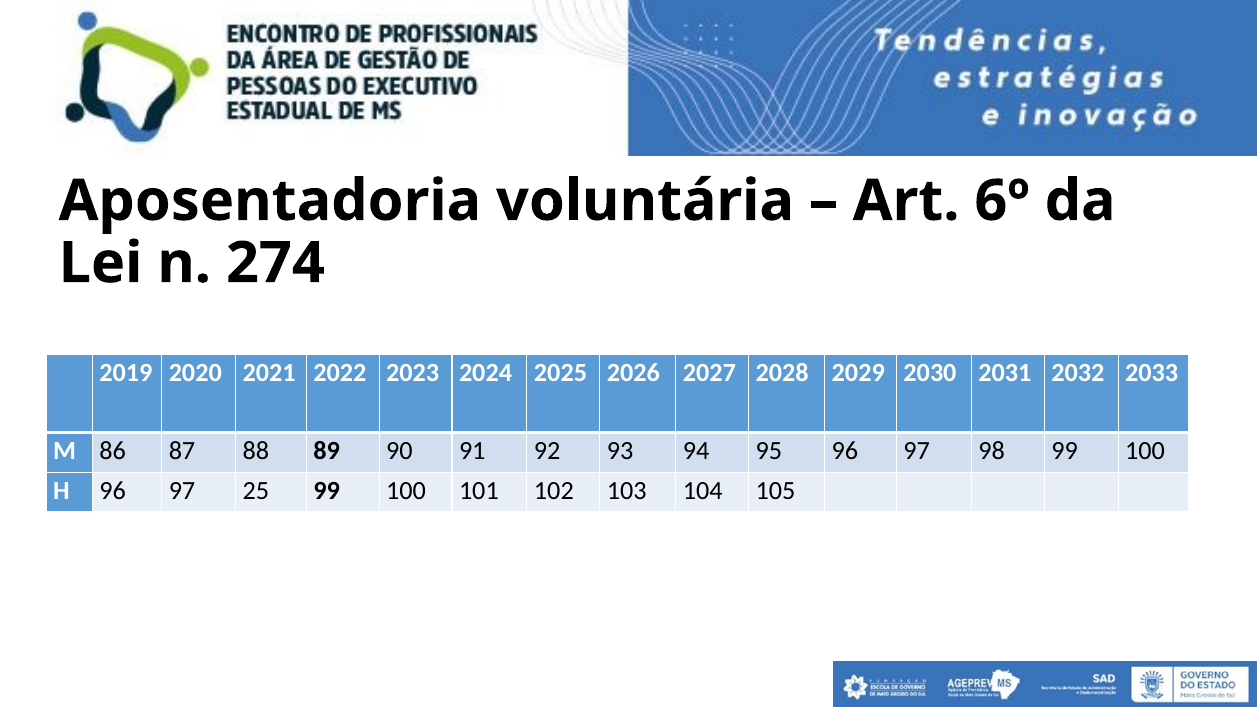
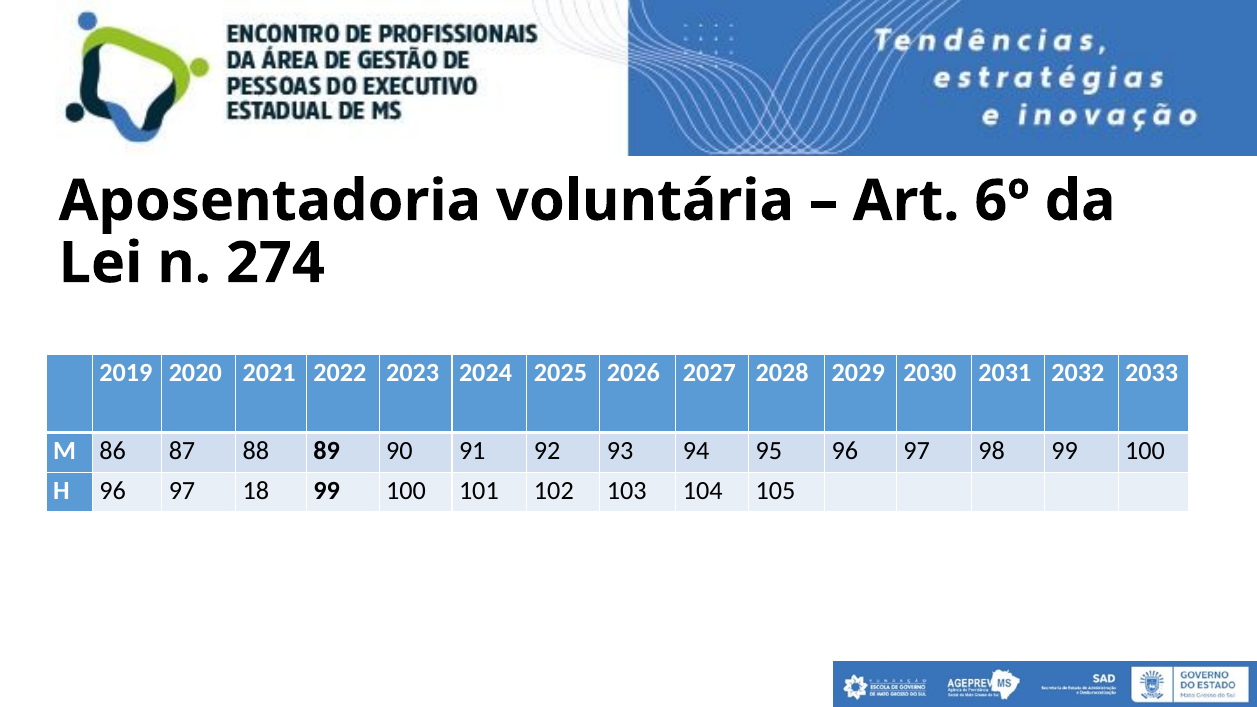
25: 25 -> 18 (256, 491)
